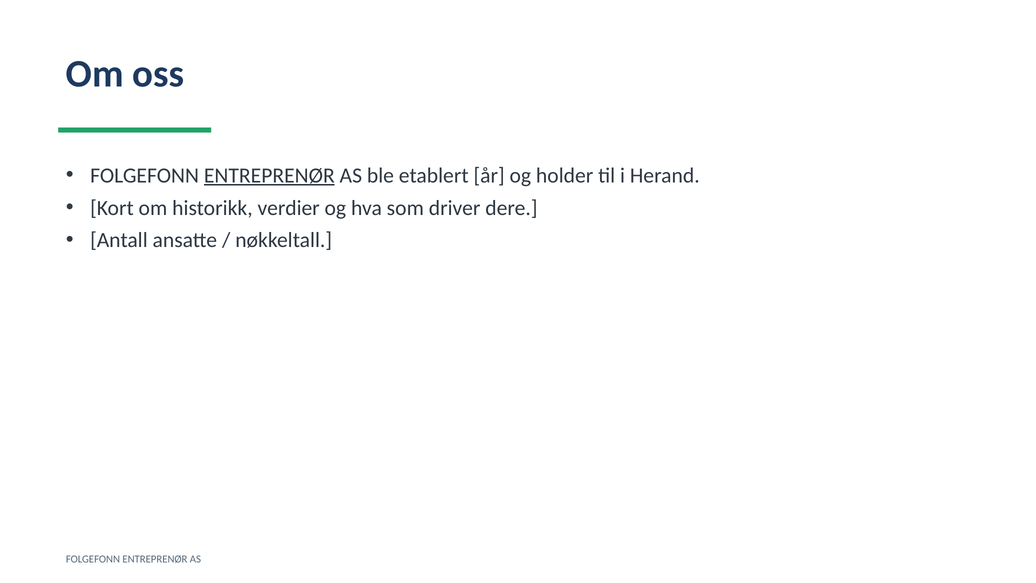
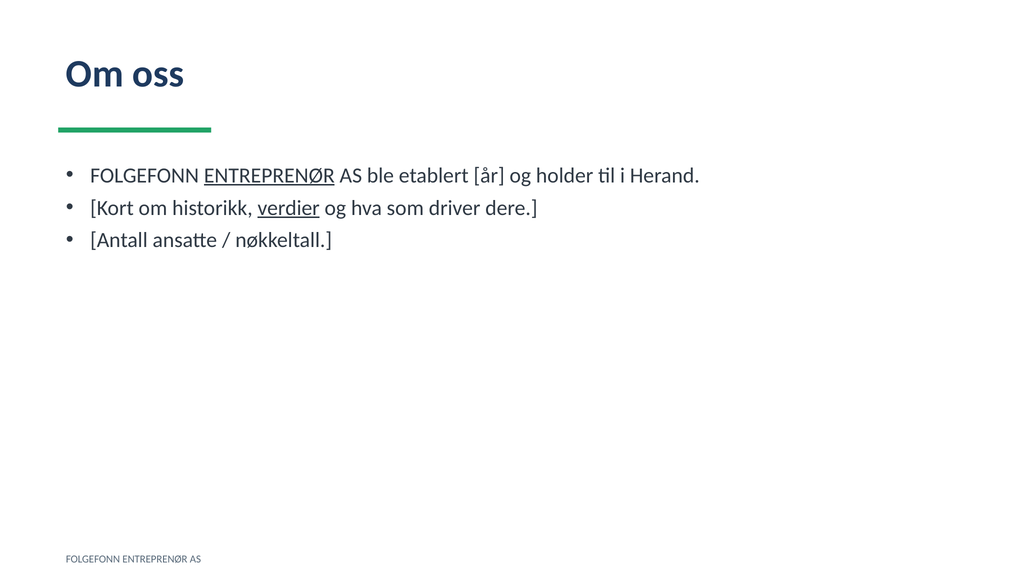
verdier underline: none -> present (289, 208)
